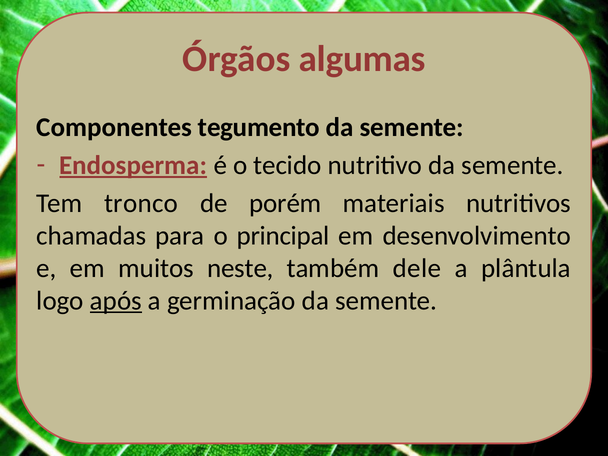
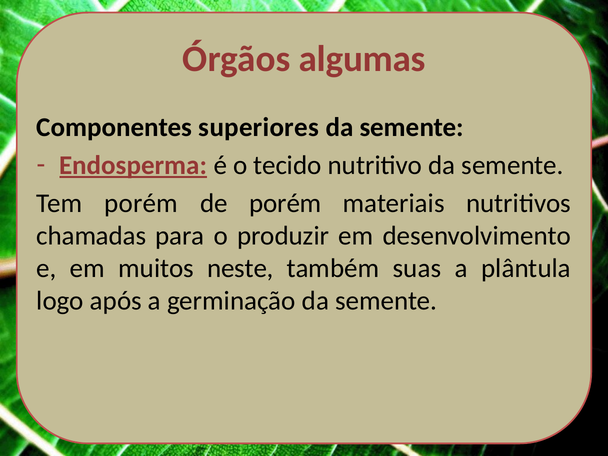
tegumento: tegumento -> superiores (259, 128)
Tem tronco: tronco -> porém (141, 203)
principal: principal -> produzir (283, 236)
dele: dele -> suas (417, 268)
após underline: present -> none (116, 301)
